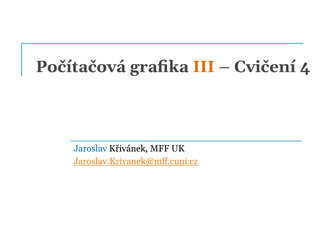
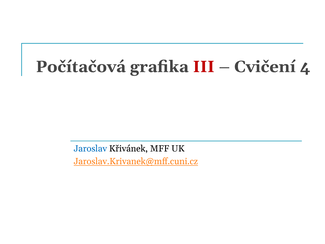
III colour: orange -> red (204, 67)
